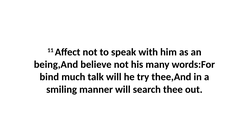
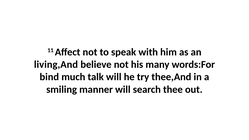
being,And: being,And -> living,And (56, 65)
